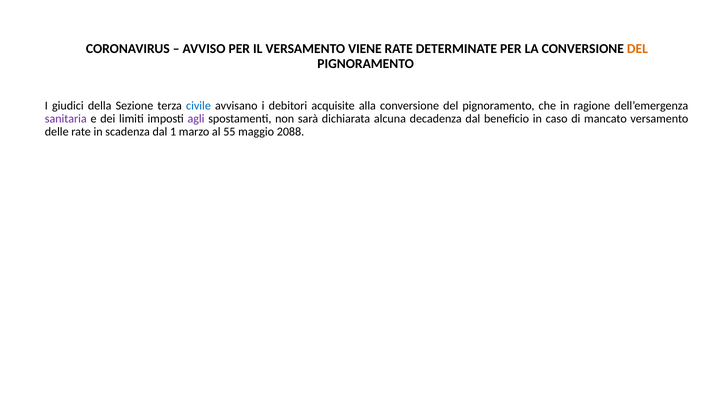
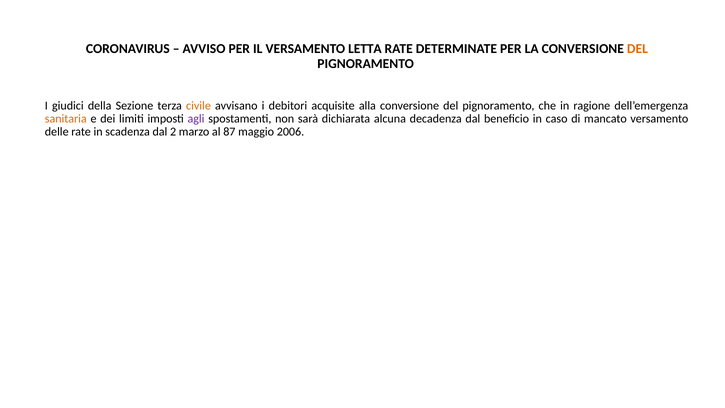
VIENE: VIENE -> LETTA (365, 49)
civile colour: blue -> orange (198, 106)
sanitaria colour: purple -> orange (66, 119)
1: 1 -> 2 (173, 132)
55: 55 -> 87 (229, 132)
2088: 2088 -> 2006 (290, 132)
